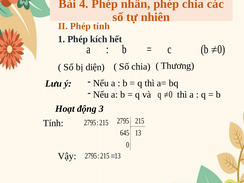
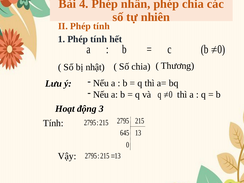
1 Phép kích: kích -> tính (99, 39)
diện: diện -> nhật (95, 67)
